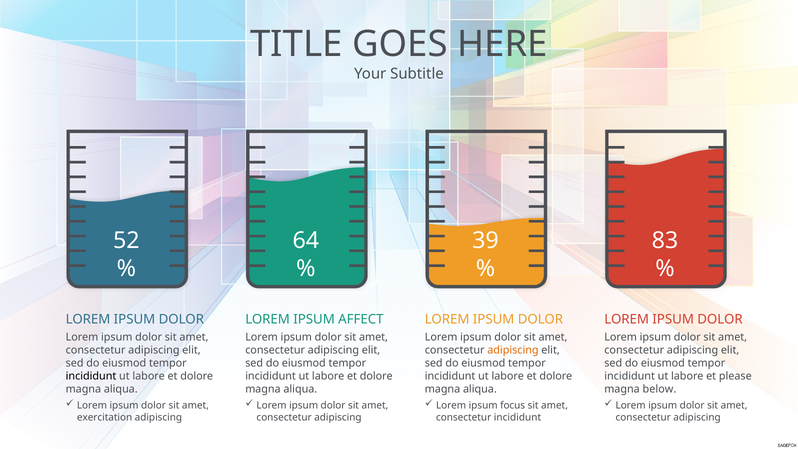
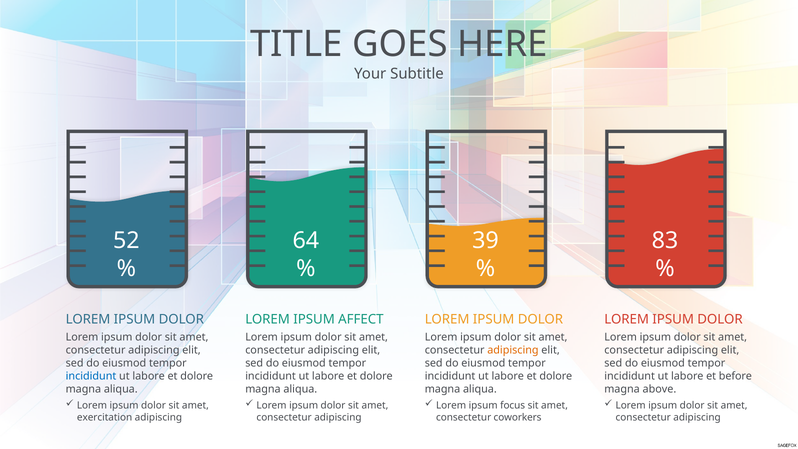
incididunt colour: black -> blue (91, 376)
please: please -> before (735, 376)
below: below -> above (659, 389)
consectetur incididunt: incididunt -> coworkers (518, 418)
